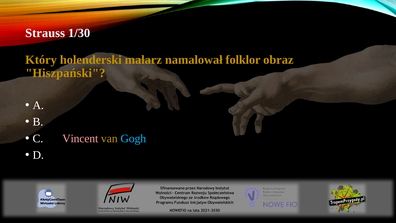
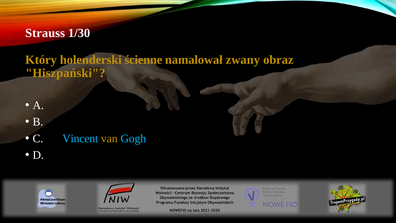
malarz: malarz -> ścienne (143, 60)
folklor: folklor -> zwany (243, 60)
Vincent colour: pink -> light blue (80, 138)
